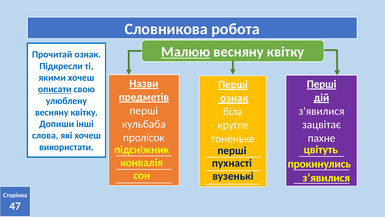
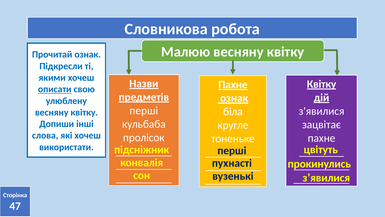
Малюю underline: present -> none (186, 52)
Перші: Перші -> Квітку (322, 84)
Перші: Перші -> Пахне (233, 85)
